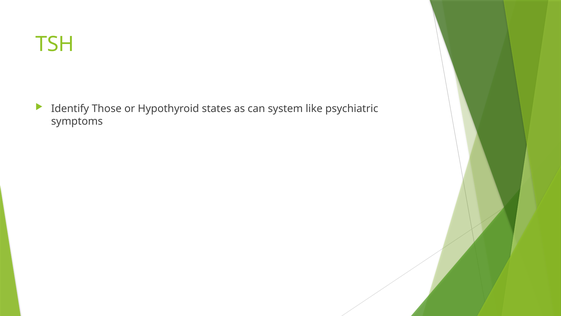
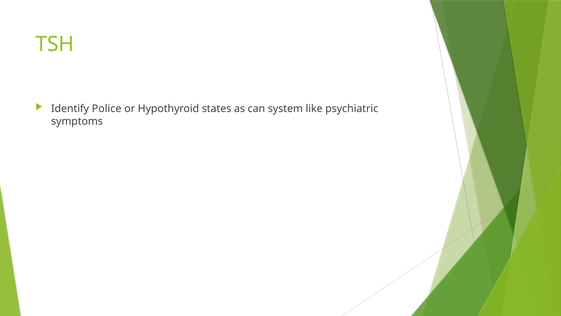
Those: Those -> Police (107, 109)
